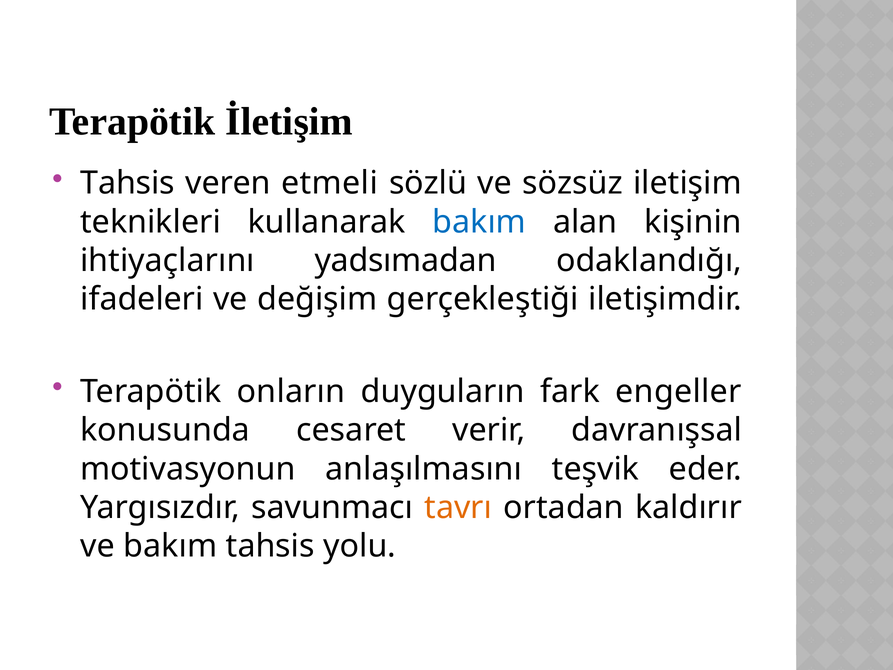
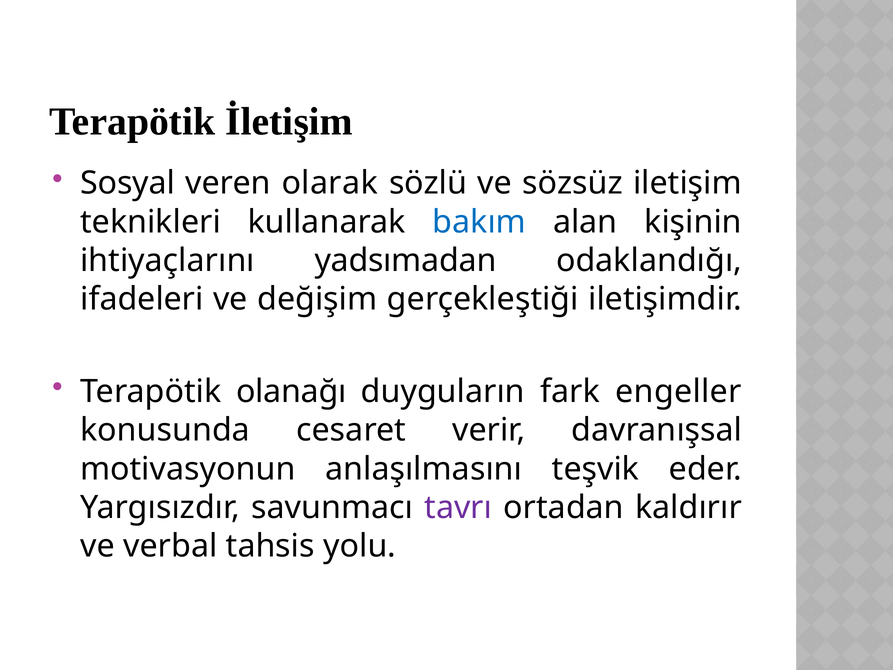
Tahsis: Tahsis -> Sosyal (128, 183)
etmeli: etmeli -> olarak (330, 183)
onların: onların -> olanağı (291, 391)
tavrı colour: orange -> purple (458, 507)
ve bakım: bakım -> verbal (170, 546)
